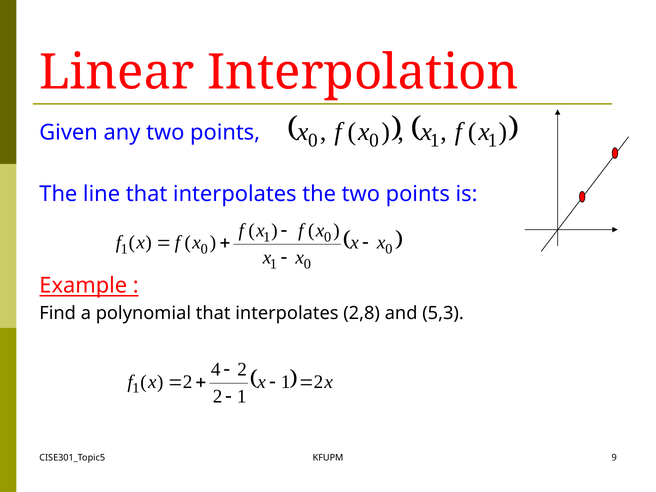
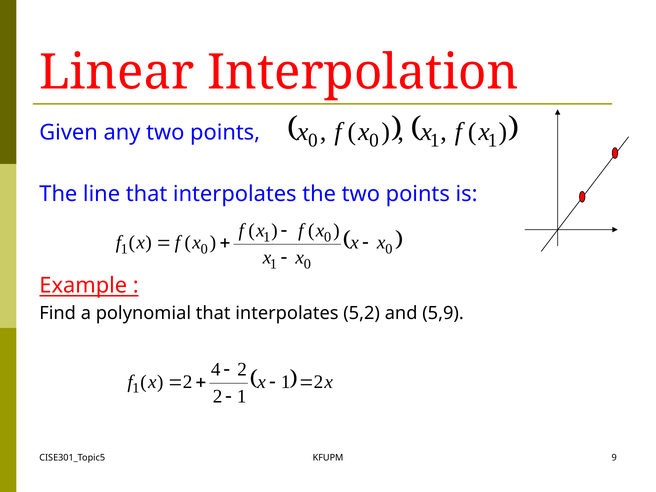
2,8: 2,8 -> 5,2 (362, 313)
5,3: 5,3 -> 5,9 (443, 313)
